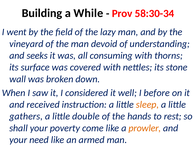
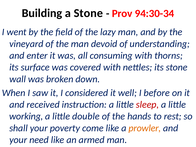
a While: While -> Stone (88, 13)
58:30-34: 58:30-34 -> 94:30-34 (155, 13)
seeks: seeks -> enter (37, 56)
sleep colour: orange -> red (147, 105)
gathers: gathers -> working (26, 116)
